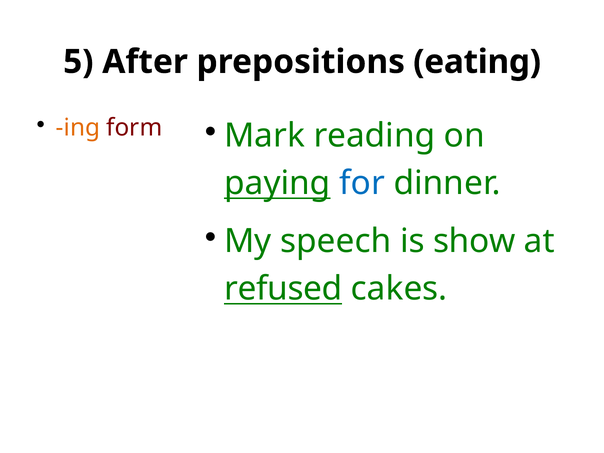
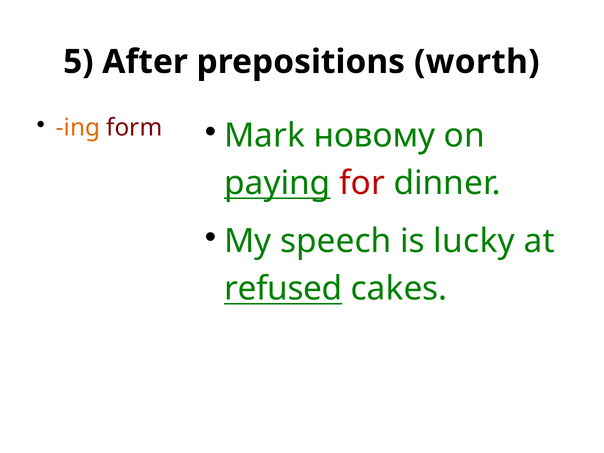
eating: eating -> worth (477, 62)
reading: reading -> новому (374, 136)
for colour: blue -> red (362, 183)
show: show -> lucky (474, 241)
